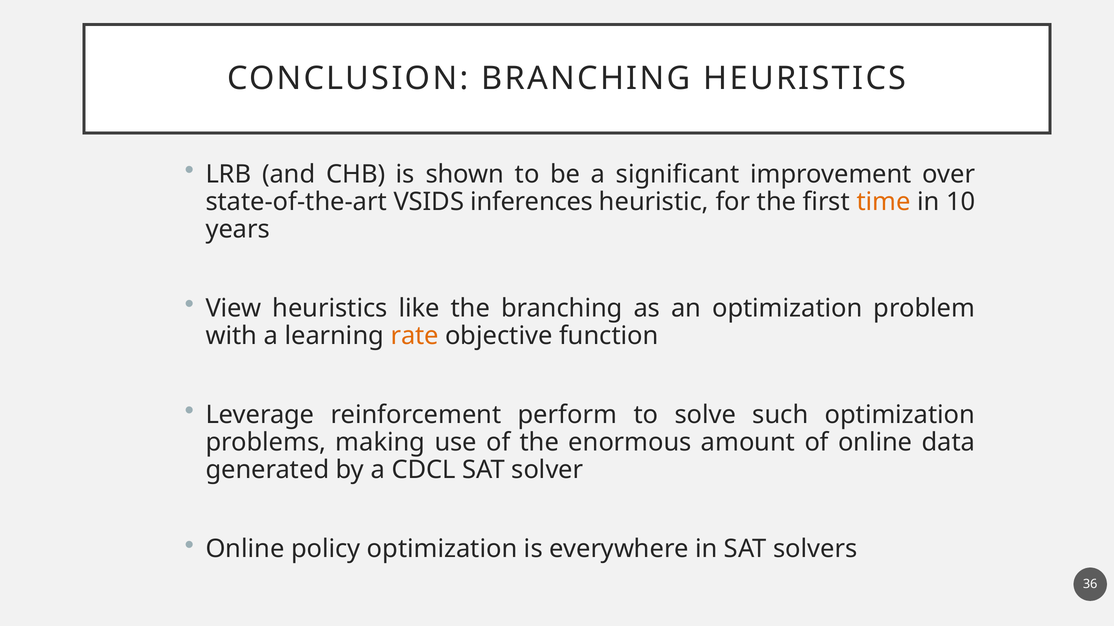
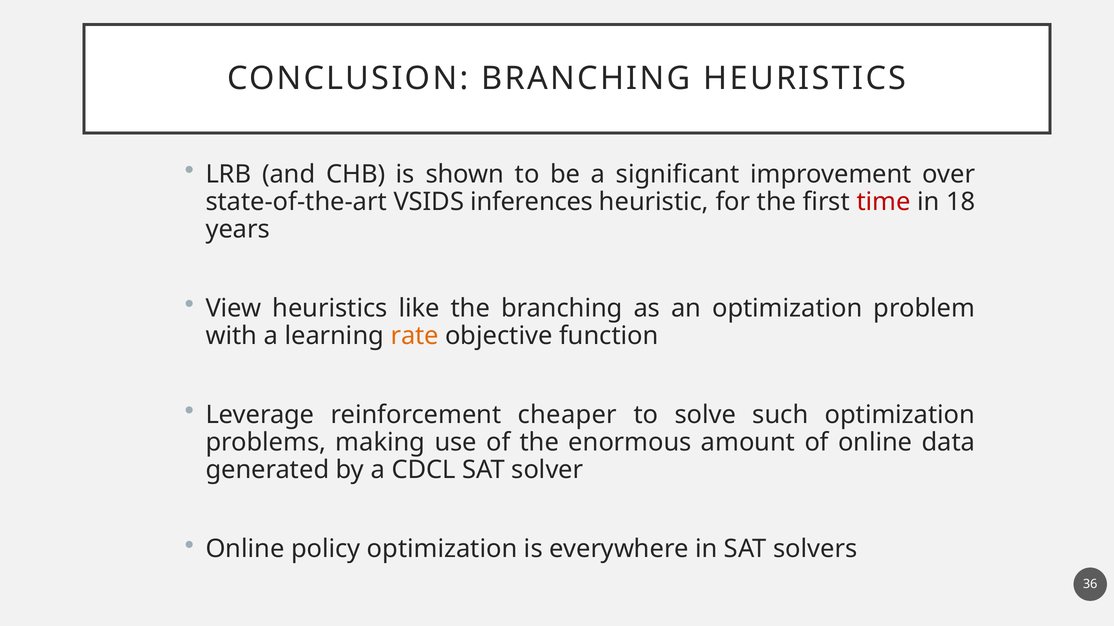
time colour: orange -> red (884, 202)
10: 10 -> 18 (961, 202)
perform: perform -> cheaper (567, 415)
